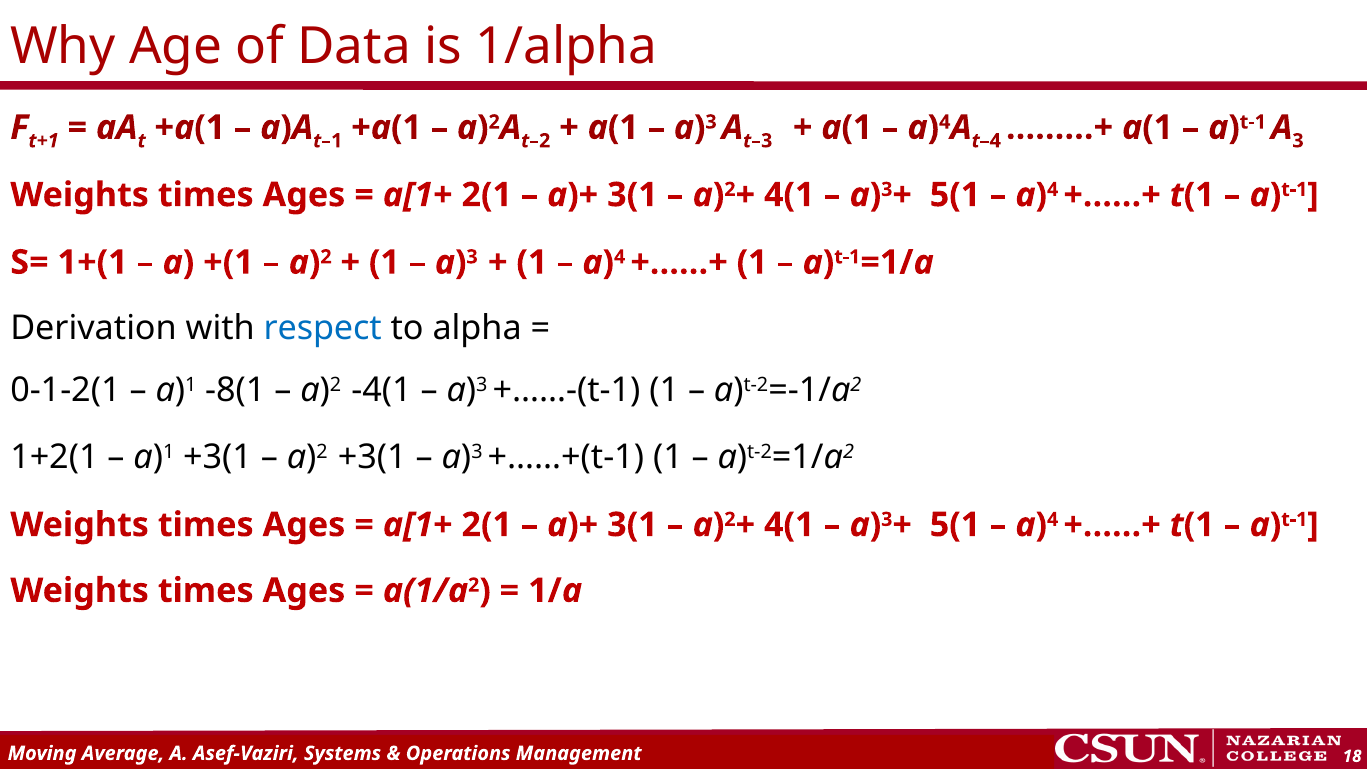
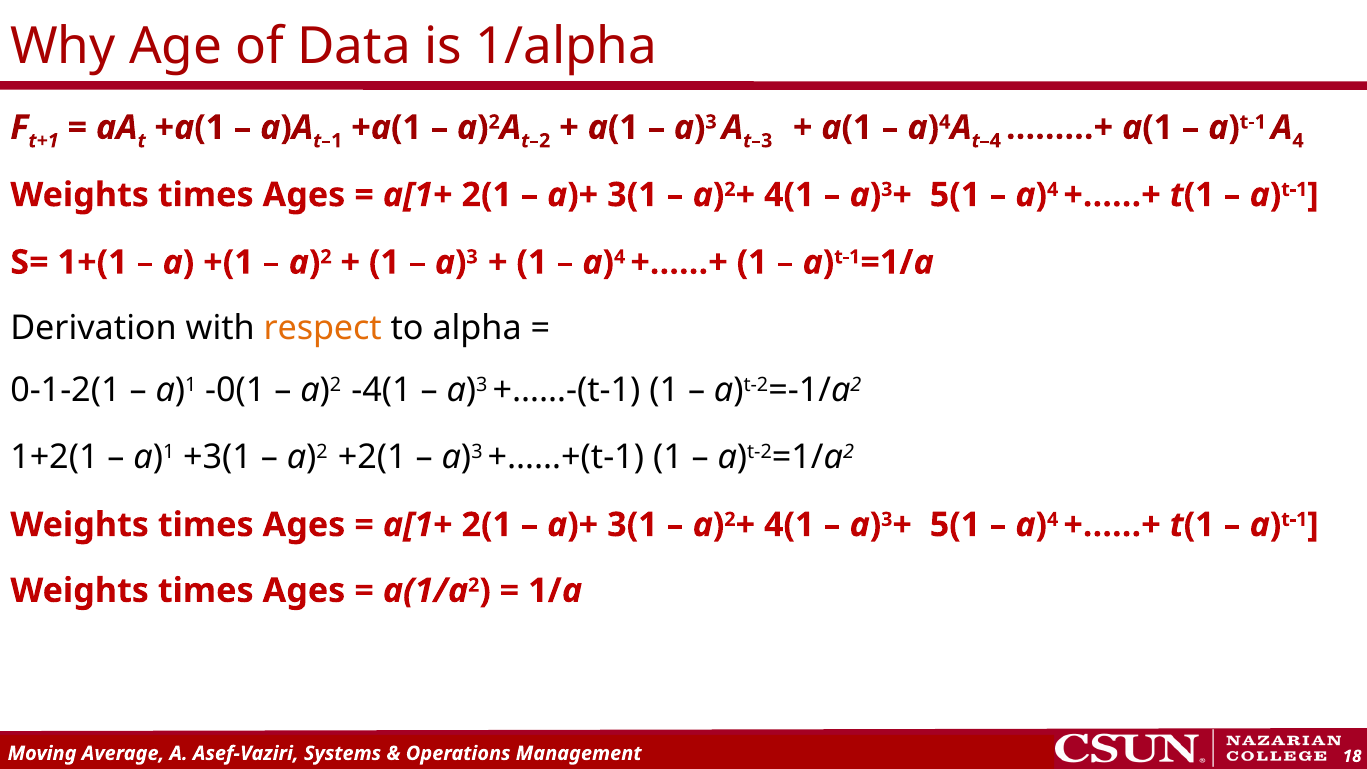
3: 3 -> 4 (1298, 141)
respect colour: blue -> orange (323, 328)
-8(1: -8(1 -> -0(1 (235, 390)
a)2 +3(1: +3(1 -> +2(1 (372, 457)
